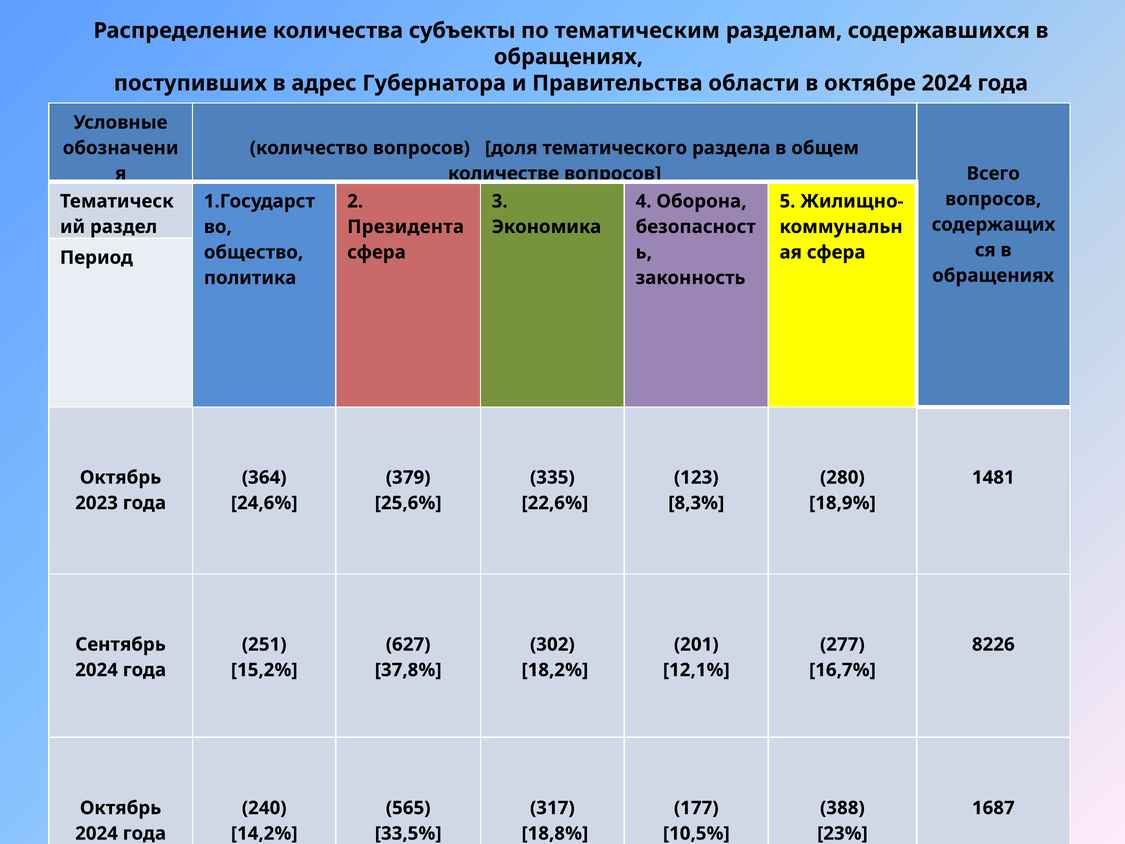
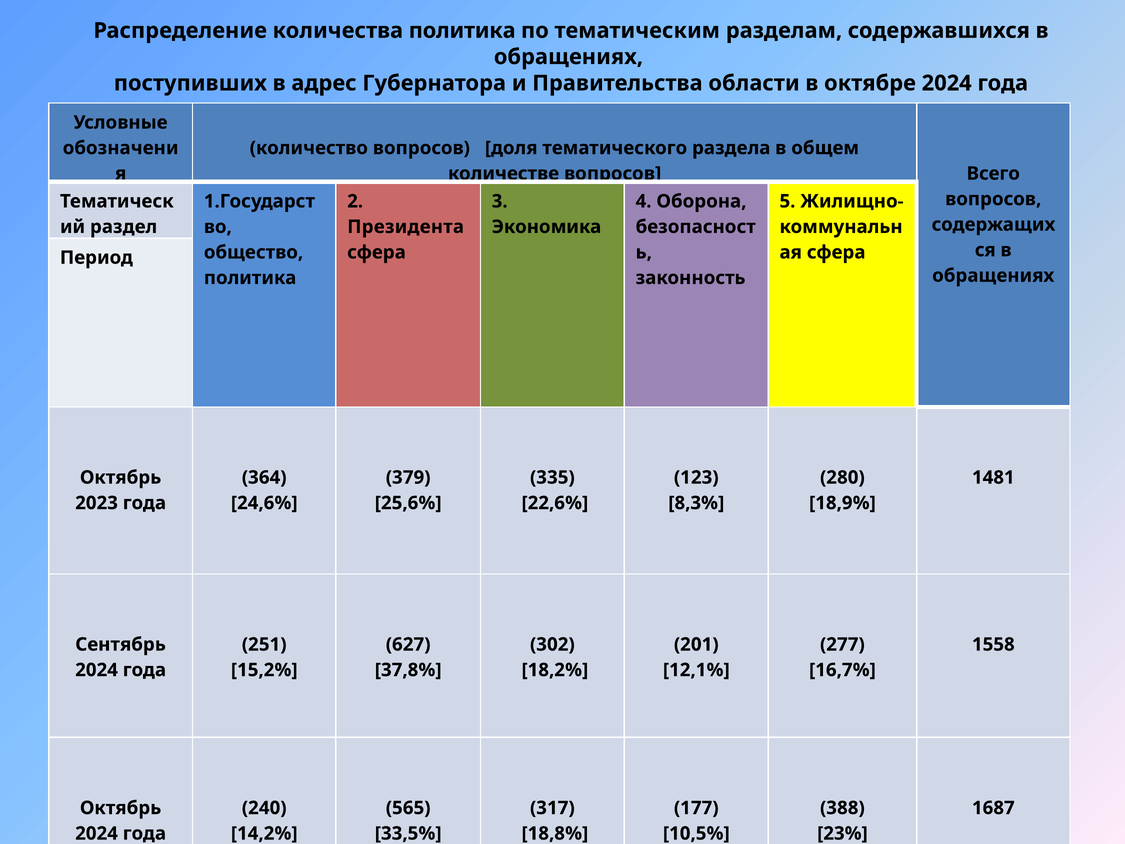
количества субъекты: субъекты -> политика (462, 31)
8226: 8226 -> 1558 (993, 644)
